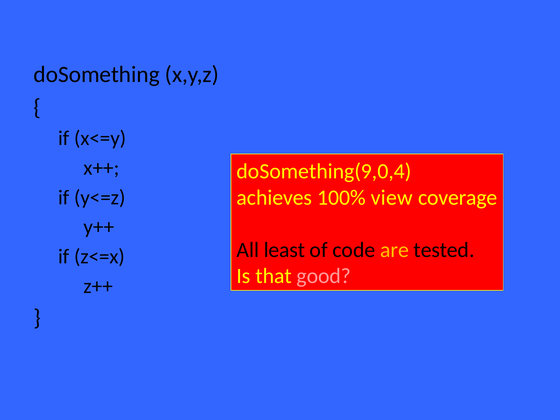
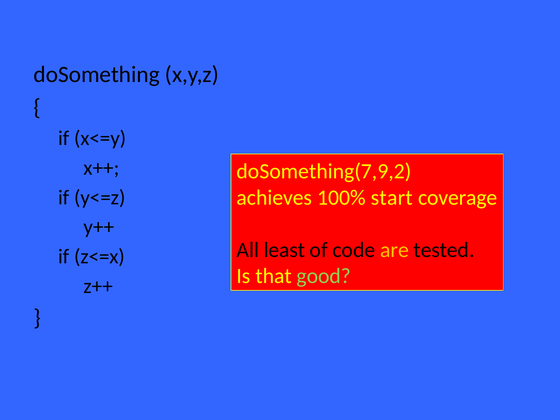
doSomething(9,0,4: doSomething(9,0,4 -> doSomething(7,9,2 (324, 171)
view: view -> start (392, 198)
good colour: pink -> light green (324, 276)
